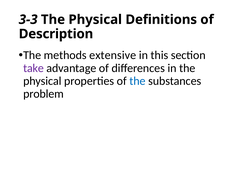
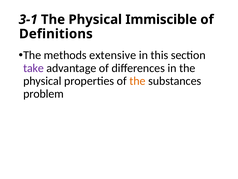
3-3: 3-3 -> 3-1 (28, 20)
Definitions: Definitions -> Immiscible (161, 20)
Description: Description -> Definitions (56, 34)
the colour: blue -> orange (137, 81)
